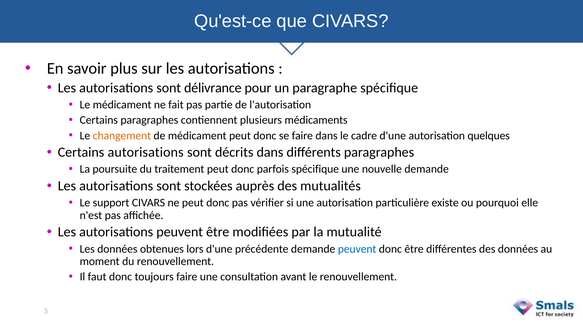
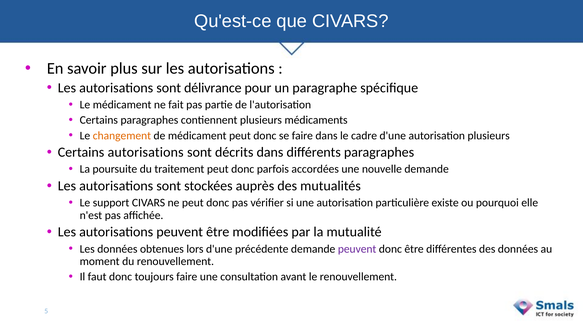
autorisation quelques: quelques -> plusieurs (489, 136)
parfois spécifique: spécifique -> accordées (315, 169)
peuvent colour: blue -> purple (357, 249)
